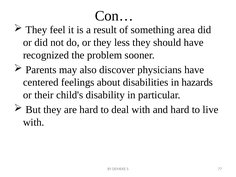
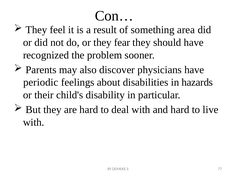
less: less -> fear (122, 42)
centered: centered -> periodic (41, 82)
